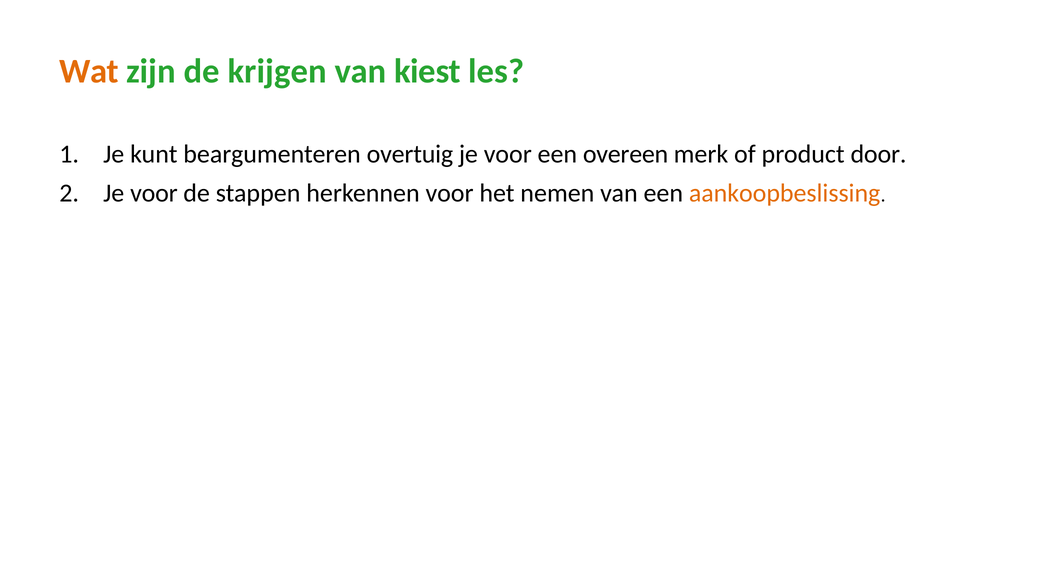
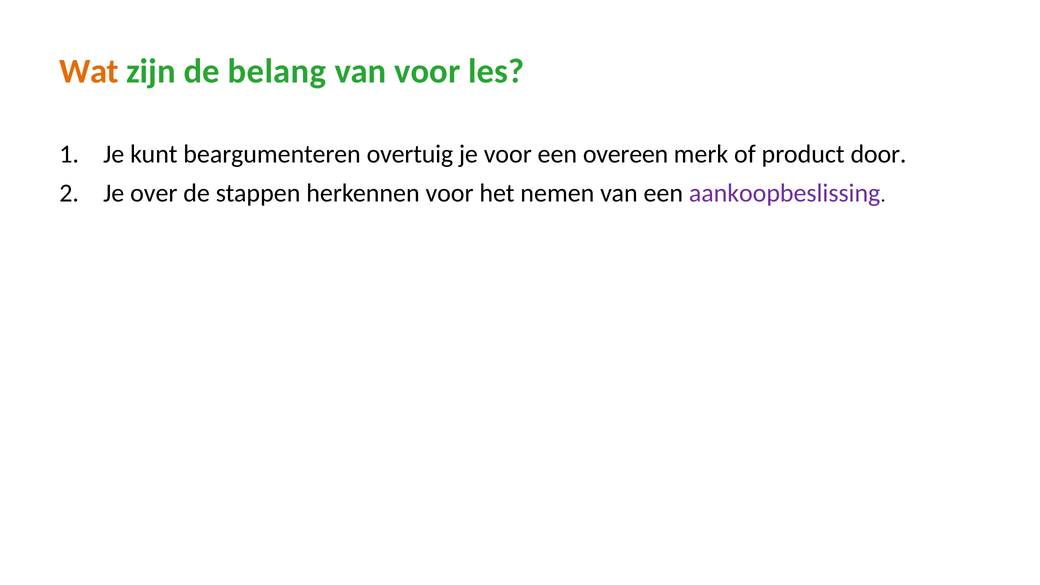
krijgen: krijgen -> belang (277, 71)
van kiest: kiest -> voor (427, 71)
voor: voor -> over (154, 193)
aankoopbeslissing colour: orange -> purple (785, 193)
